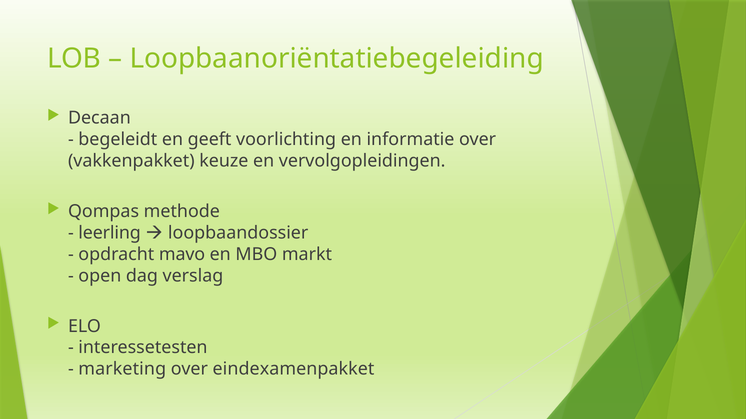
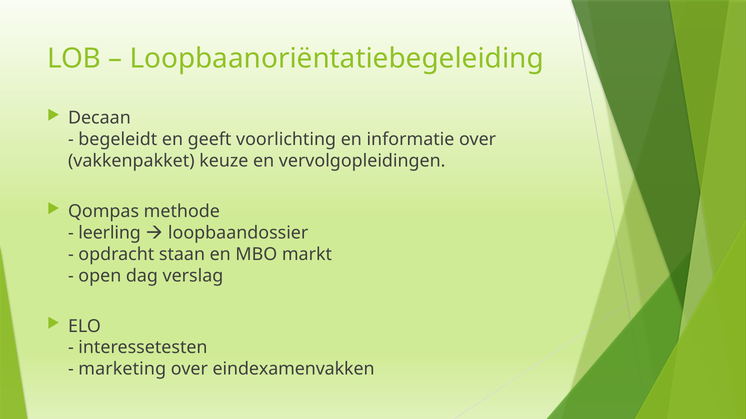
mavo: mavo -> staan (182, 255)
eindexamenpakket: eindexamenpakket -> eindexamenvakken (294, 370)
